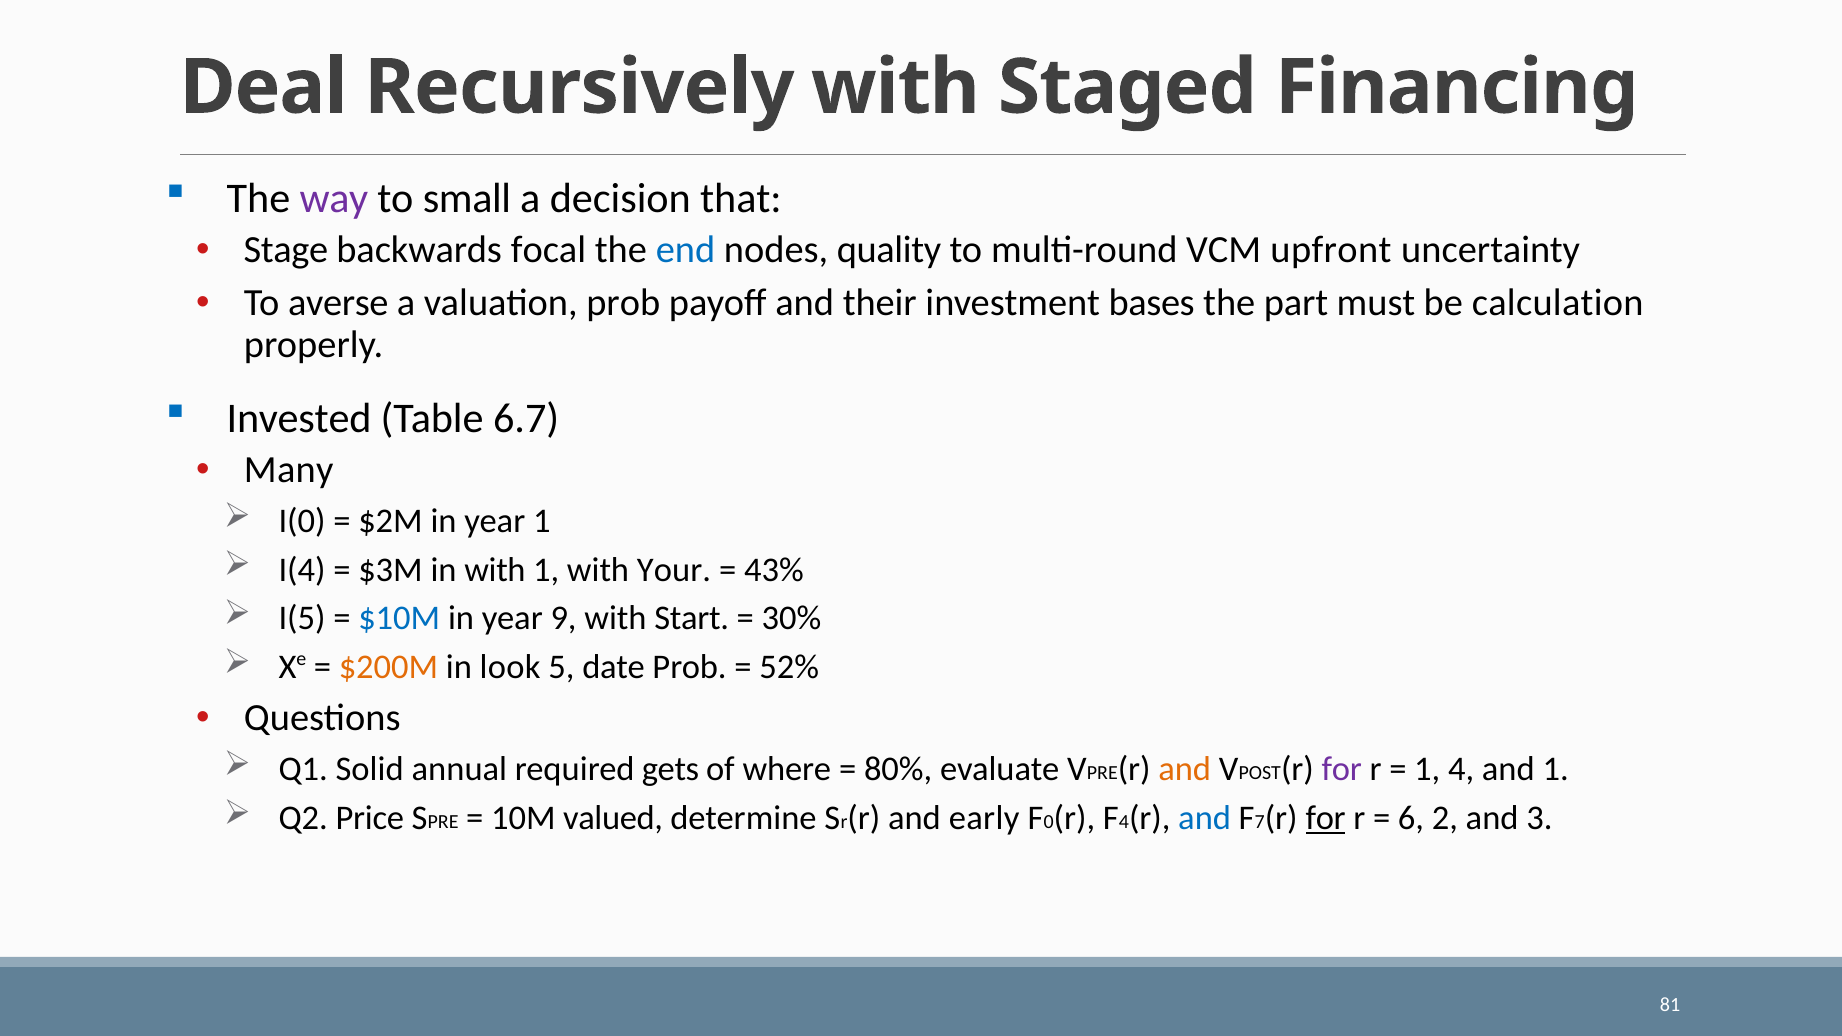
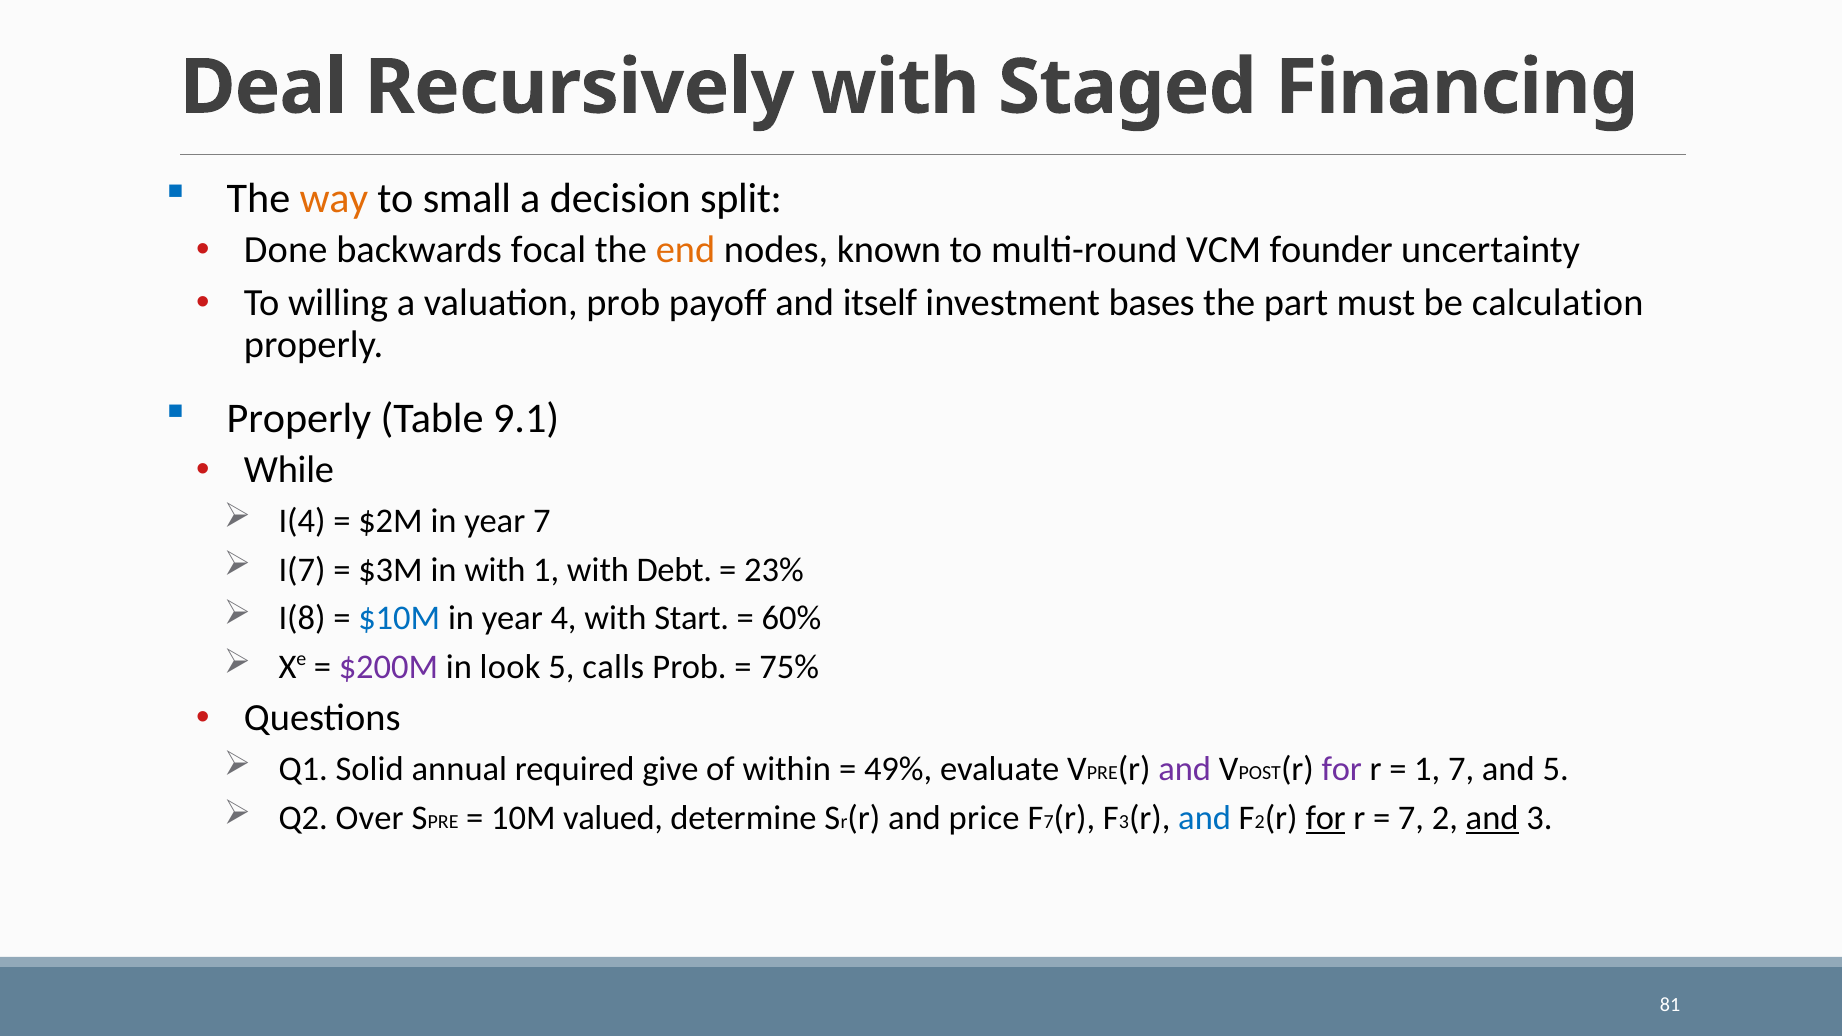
way colour: purple -> orange (334, 199)
that: that -> split (741, 199)
Stage: Stage -> Done (286, 250)
end colour: blue -> orange (686, 250)
quality: quality -> known (889, 250)
upfront: upfront -> founder (1331, 250)
averse: averse -> willing (338, 303)
their: their -> itself (880, 303)
Invested: Invested -> Properly (299, 419)
6.7: 6.7 -> 9.1 (526, 419)
Many: Many -> While (289, 470)
I(0: I(0 -> I(4 (302, 521)
year 1: 1 -> 7 (542, 521)
I(4: I(4 -> I(7 (302, 570)
Your: Your -> Debt (674, 570)
43%: 43% -> 23% (774, 570)
I(5: I(5 -> I(8 (302, 619)
9: 9 -> 4 (564, 619)
30%: 30% -> 60% (791, 619)
$200M colour: orange -> purple (388, 667)
date: date -> calls (613, 667)
52%: 52% -> 75% (789, 667)
gets: gets -> give (670, 769)
where: where -> within (787, 769)
80%: 80% -> 49% (898, 769)
and colour: orange -> purple (1185, 769)
1 4: 4 -> 7 (1461, 769)
and 1: 1 -> 5 (1556, 769)
Price: Price -> Over (370, 818)
early: early -> price (984, 818)
0: 0 -> 7 (1049, 822)
4: 4 -> 3 (1124, 822)
7: 7 -> 2 (1260, 822)
6: 6 -> 7 (1411, 818)
and underline: none -> present (1492, 818)
